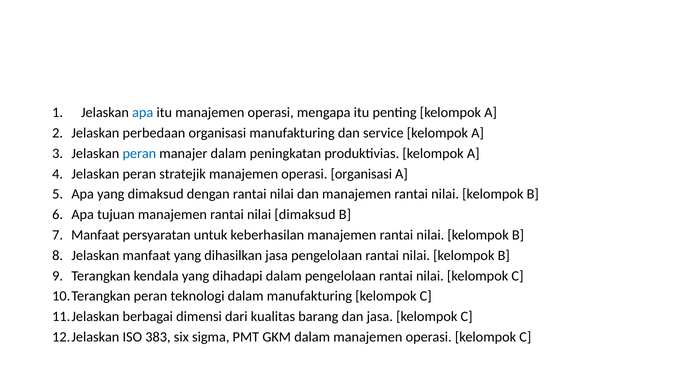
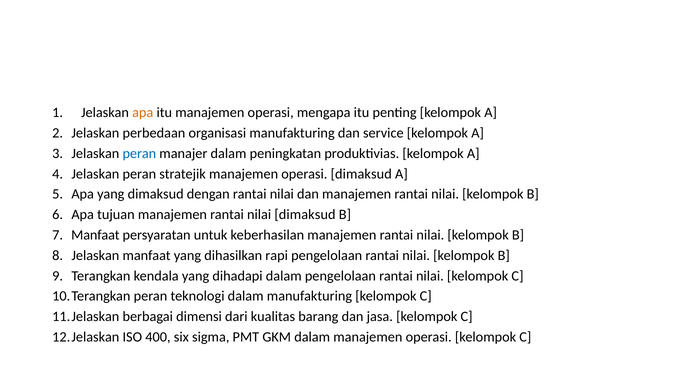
apa colour: blue -> orange (143, 113)
operasi organisasi: organisasi -> dimaksud (361, 174)
dihasilkan jasa: jasa -> rapi (277, 255)
383: 383 -> 400 (158, 337)
